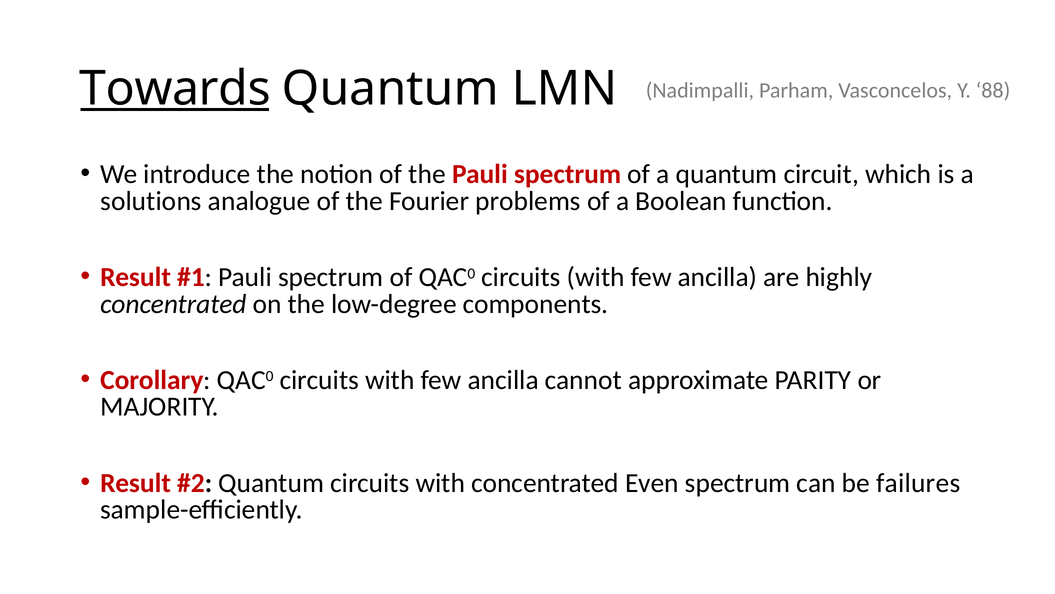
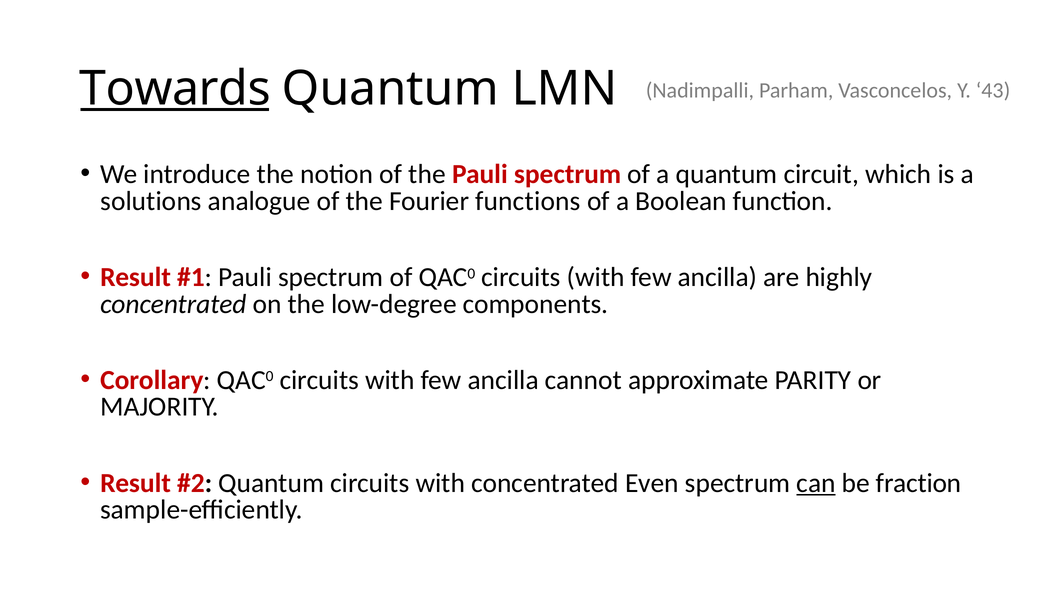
88: 88 -> 43 (993, 90)
problems: problems -> functions (528, 201)
can underline: none -> present (816, 483)
failures: failures -> fraction (919, 483)
